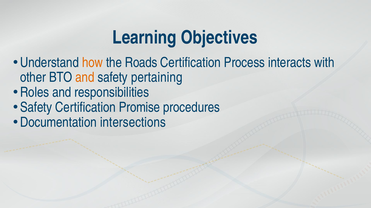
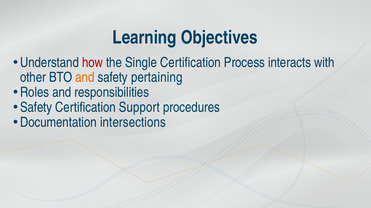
how colour: orange -> red (92, 63)
Roads: Roads -> Single (141, 63)
Promise: Promise -> Support (139, 108)
